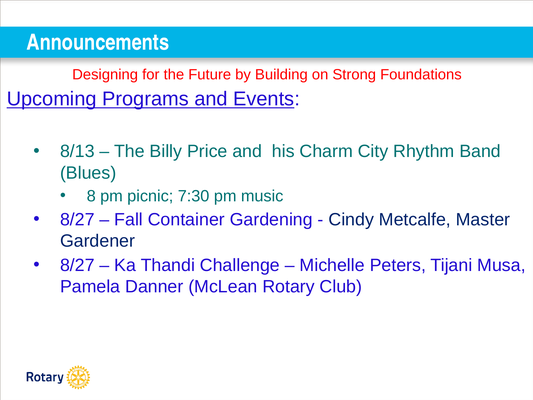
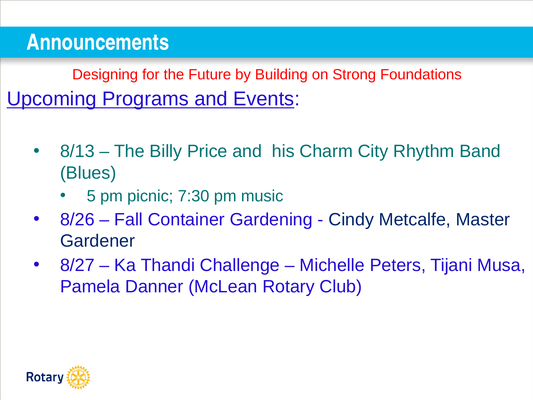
8: 8 -> 5 (91, 196)
8/27: 8/27 -> 8/26 (77, 219)
